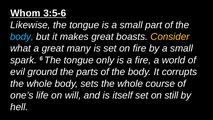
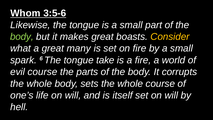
body colour: light blue -> light green (22, 37)
only: only -> take (105, 60)
evil ground: ground -> course (42, 72)
set on still: still -> will (171, 95)
